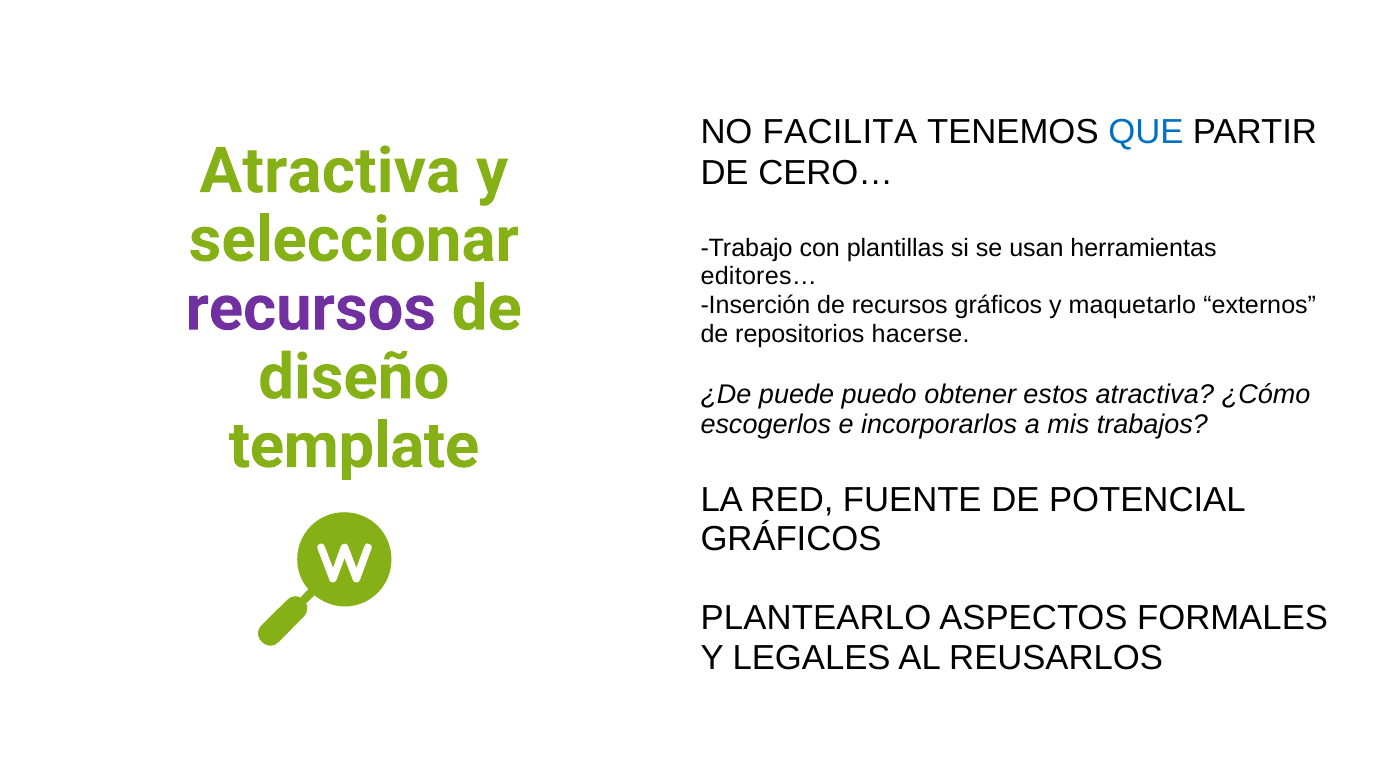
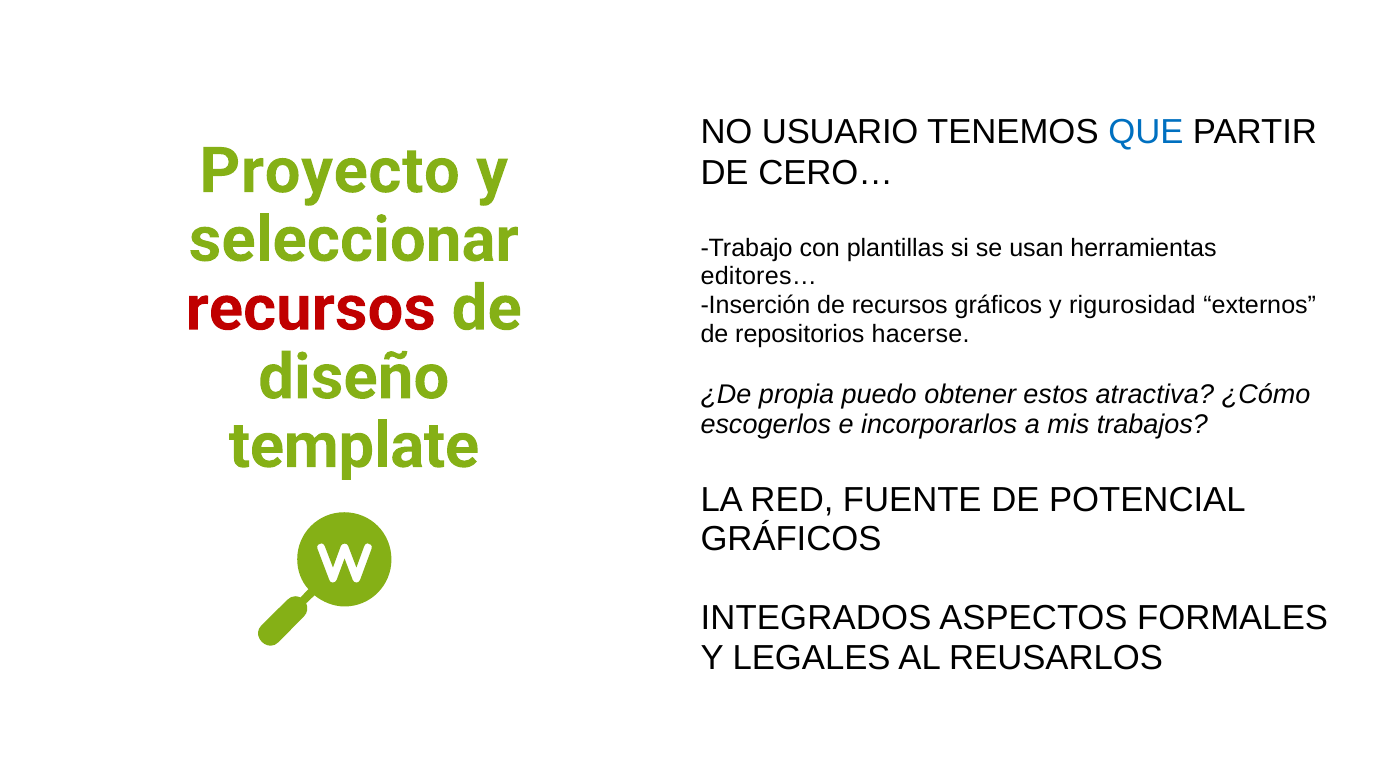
FACILITA: FACILITA -> USUARIO (840, 132)
Atractiva: Atractiva -> Proyecto (330, 171)
recursos colour: purple -> red (311, 309)
maquetarlo: maquetarlo -> rigurosidad (1132, 305)
puede: puede -> propia (797, 394)
PLANTEARLO: PLANTEARLO -> INTEGRADOS (816, 618)
